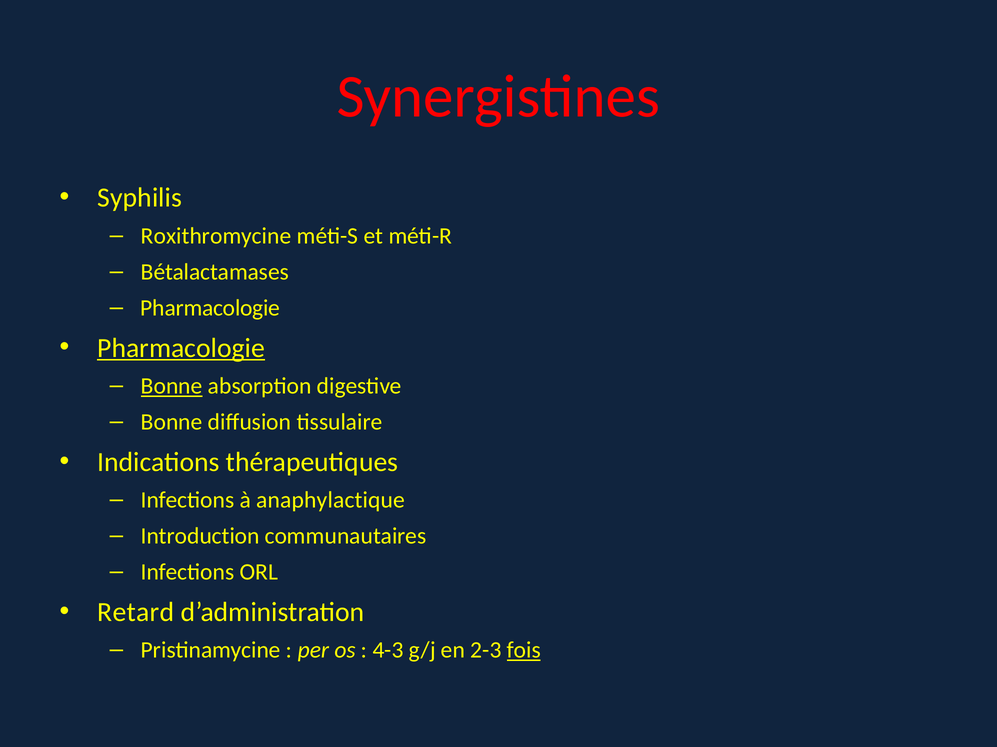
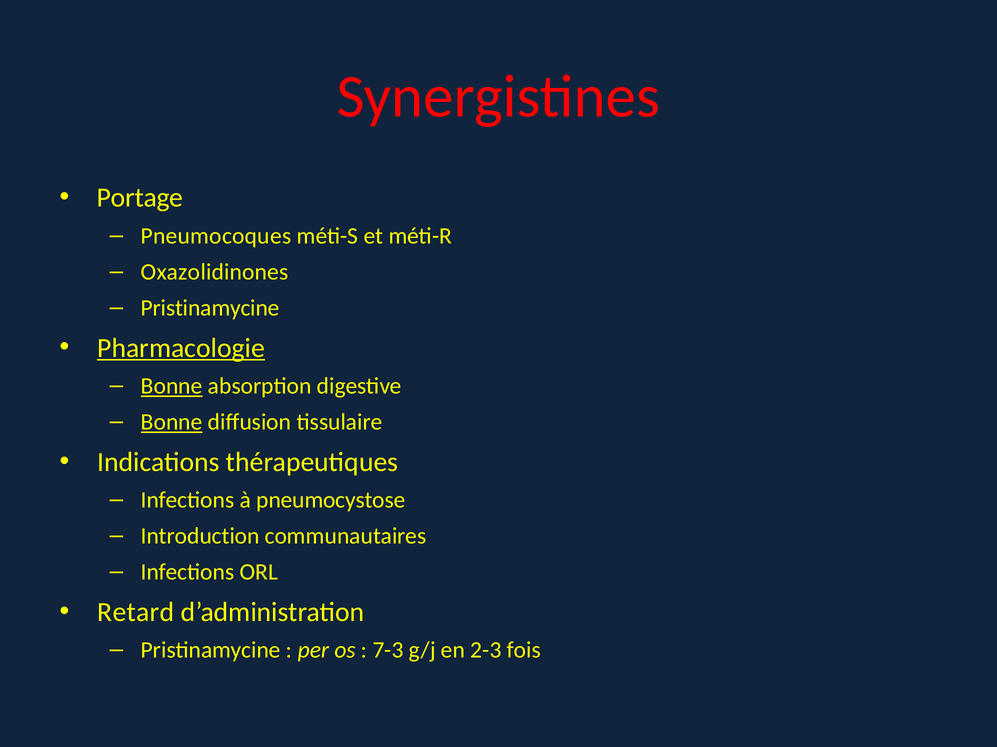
Syphilis: Syphilis -> Portage (140, 198)
Roxithromycine: Roxithromycine -> Pneumocoques (216, 236)
Βétalactamases: Βétalactamases -> Oxazolidinones (215, 272)
Pharmacologie: Pharmacologie -> Pristinamycine (210, 308)
Bonne underline: none -> present (172, 423)
anaphylactique: anaphylactique -> pneumocystose (331, 501)
4-3: 4-3 -> 7-3 (388, 651)
fois underline: present -> none (524, 651)
